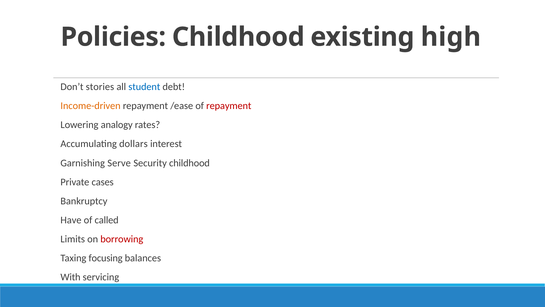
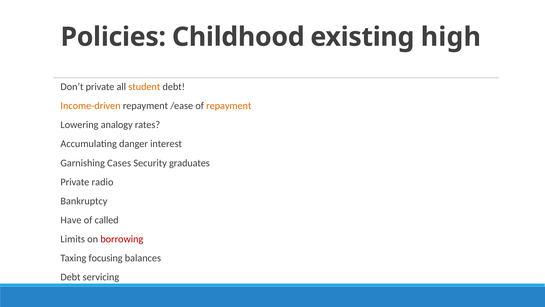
Don’t stories: stories -> private (100, 87)
student colour: blue -> orange (144, 87)
repayment colour: red -> orange (229, 106)
dollars: dollars -> danger (134, 144)
Serve: Serve -> Cases (119, 163)
Security childhood: childhood -> graduates (189, 163)
cases: cases -> radio (103, 182)
With: With -> Debt (70, 277)
